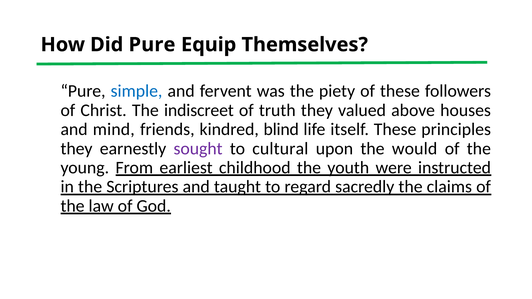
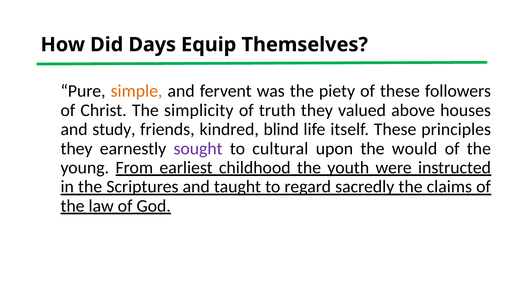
Did Pure: Pure -> Days (152, 45)
simple colour: blue -> orange (137, 91)
indiscreet: indiscreet -> simplicity (199, 110)
mind: mind -> study (114, 129)
